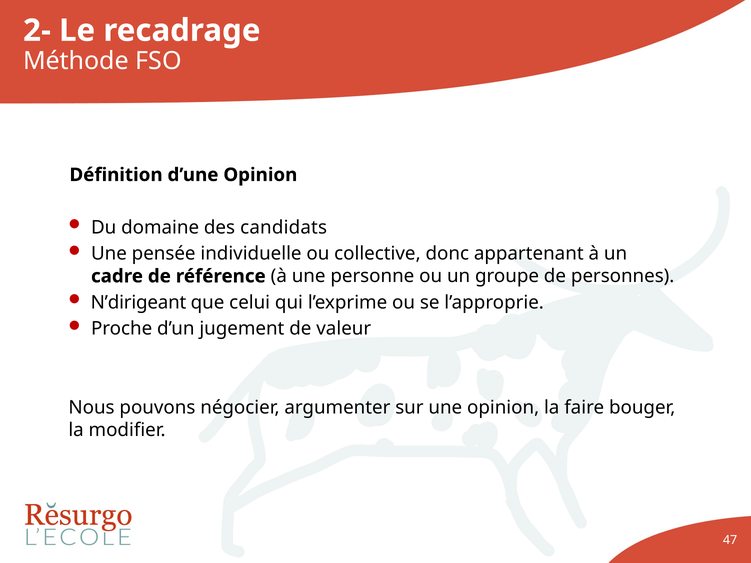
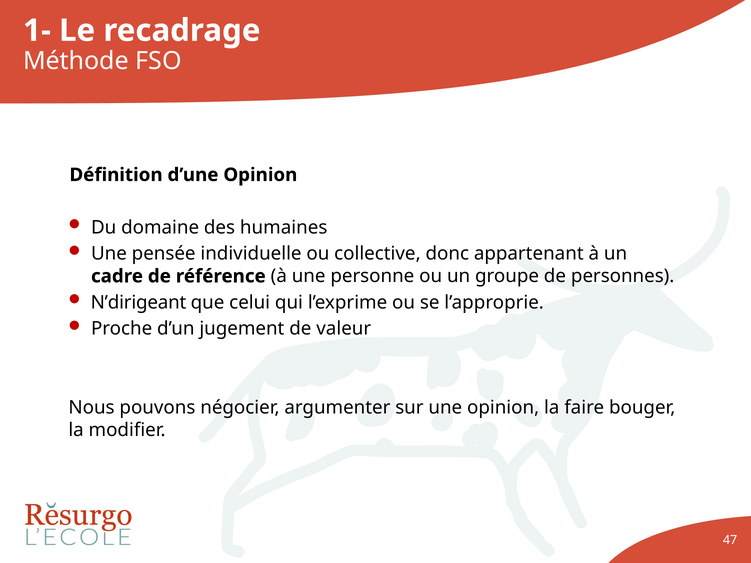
2-: 2- -> 1- (37, 31)
candidats: candidats -> humaines (284, 228)
